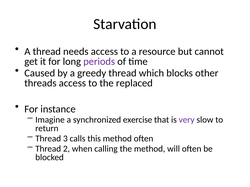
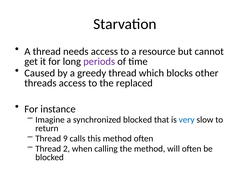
synchronized exercise: exercise -> blocked (138, 120)
very colour: purple -> blue (187, 120)
3: 3 -> 9 (65, 139)
